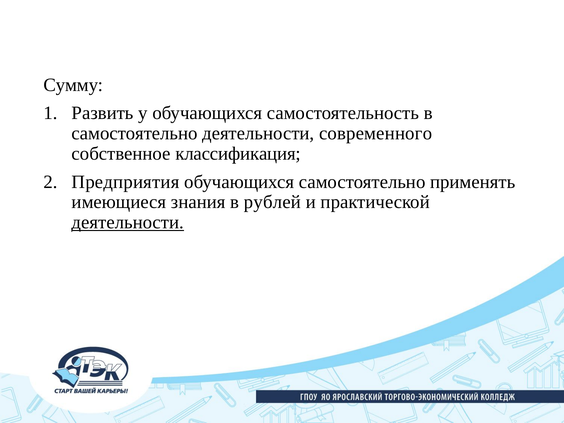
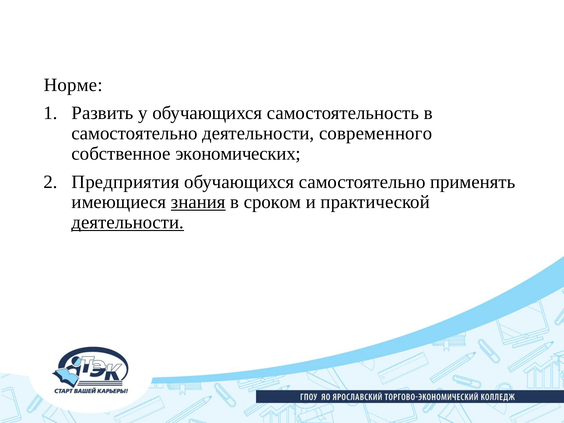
Сумму: Сумму -> Норме (73, 85)
классификация: классификация -> экономических (238, 154)
знания underline: none -> present (198, 202)
рублей: рублей -> сроком (272, 202)
